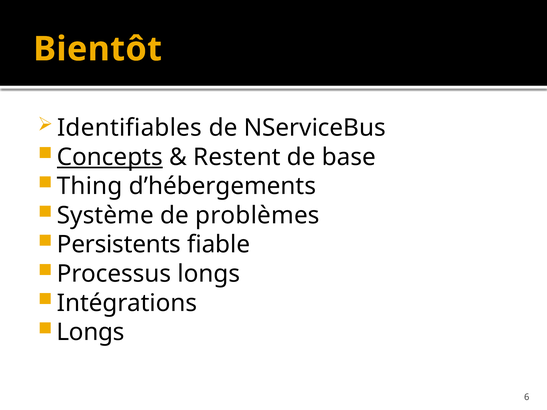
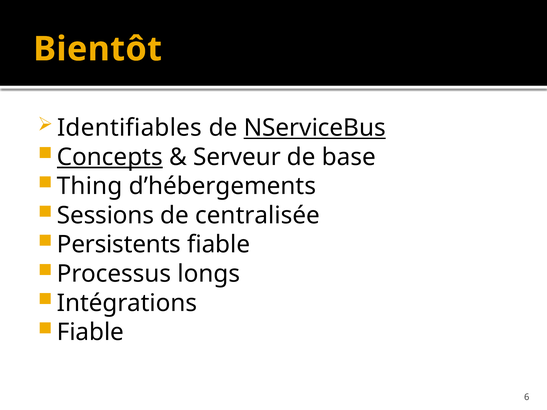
NServiceBus underline: none -> present (315, 128)
Restent: Restent -> Serveur (237, 157)
Système: Système -> Sessions (105, 216)
problèmes: problèmes -> centralisée (258, 216)
Longs: Longs -> Fiable (90, 332)
